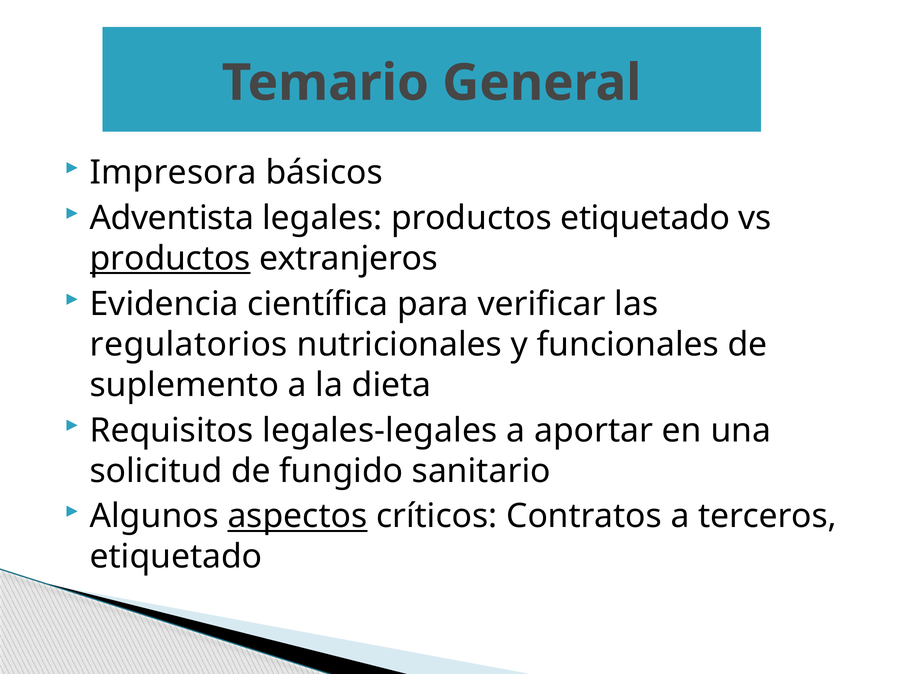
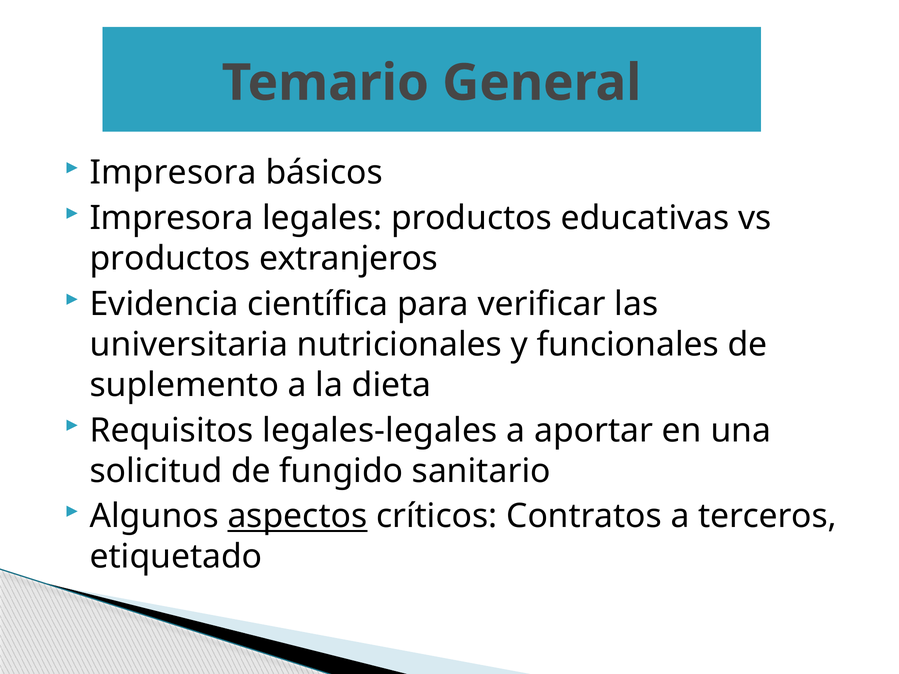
Adventista: Adventista -> Impresora (172, 218)
productos etiquetado: etiquetado -> educativas (645, 218)
productos underline: present -> none (170, 259)
regulatorios: regulatorios -> universitaria (189, 345)
